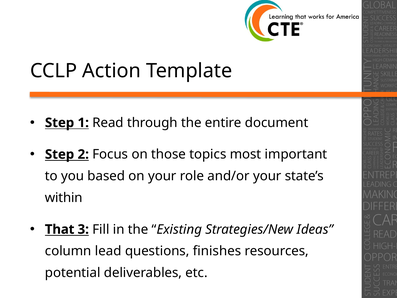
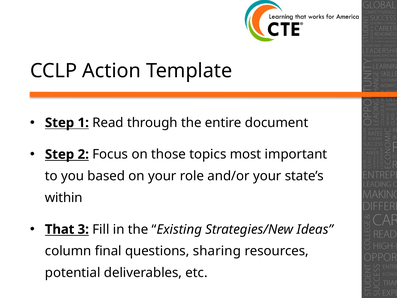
lead: lead -> final (108, 251)
finishes: finishes -> sharing (217, 251)
